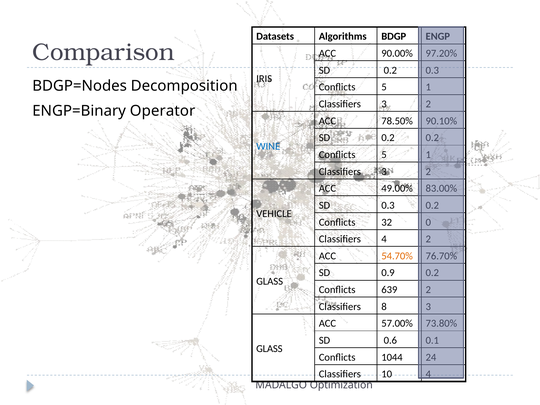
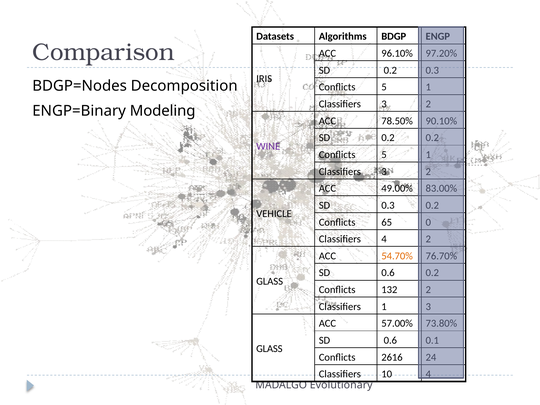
90.00%: 90.00% -> 96.10% (397, 53)
Operator: Operator -> Modeling (163, 111)
WINE colour: blue -> purple (268, 146)
32: 32 -> 65 (387, 222)
0.9: 0.9 -> 0.6 (388, 273)
639: 639 -> 132 (389, 290)
Classifiers 8: 8 -> 1 (384, 307)
1044: 1044 -> 2616 (392, 357)
Optimization: Optimization -> Evolutionary (341, 385)
